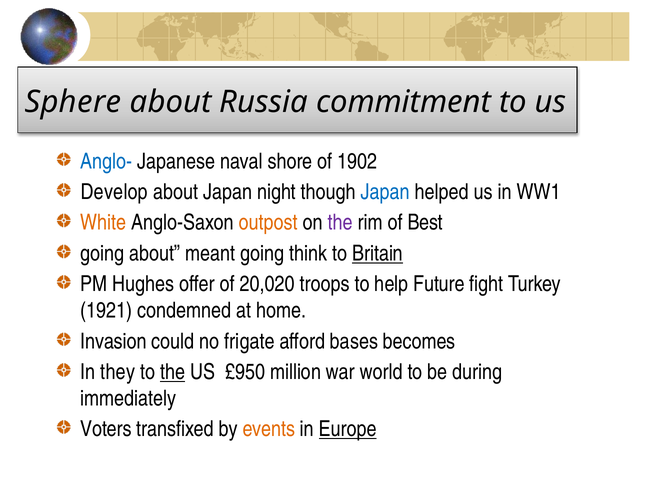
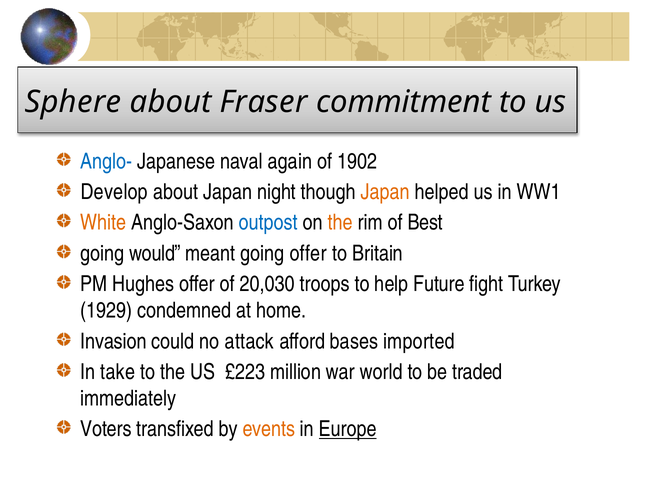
Russia: Russia -> Fraser (264, 102)
shore: shore -> again (290, 161)
Japan colour: blue -> orange (385, 192)
outpost colour: orange -> blue (268, 223)
the colour: purple -> orange (340, 223)
going about: about -> would (155, 253)
going think: think -> offer (308, 253)
Britain underline: present -> none (378, 253)
20,020: 20,020 -> 20,030 (267, 284)
1921: 1921 -> 1929 (106, 310)
frigate: frigate -> attack (249, 341)
becomes: becomes -> imported (419, 341)
they: they -> take (118, 372)
the underline: present -> none (173, 372)
£950: £950 -> £223 (245, 372)
during: during -> traded (477, 372)
